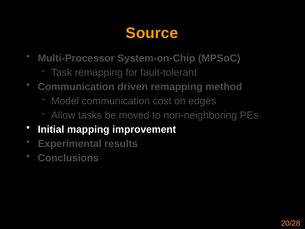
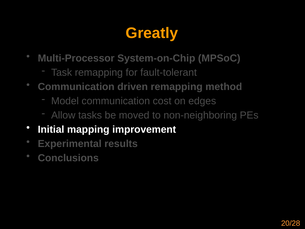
Source: Source -> Greatly (152, 33)
